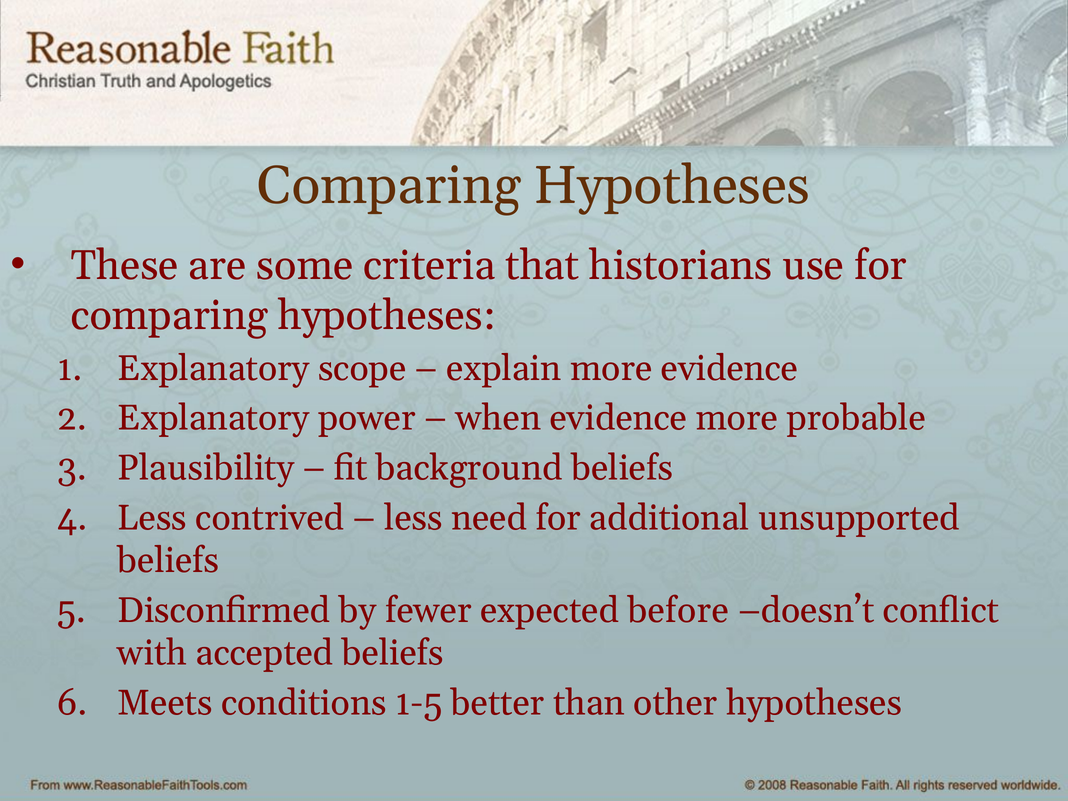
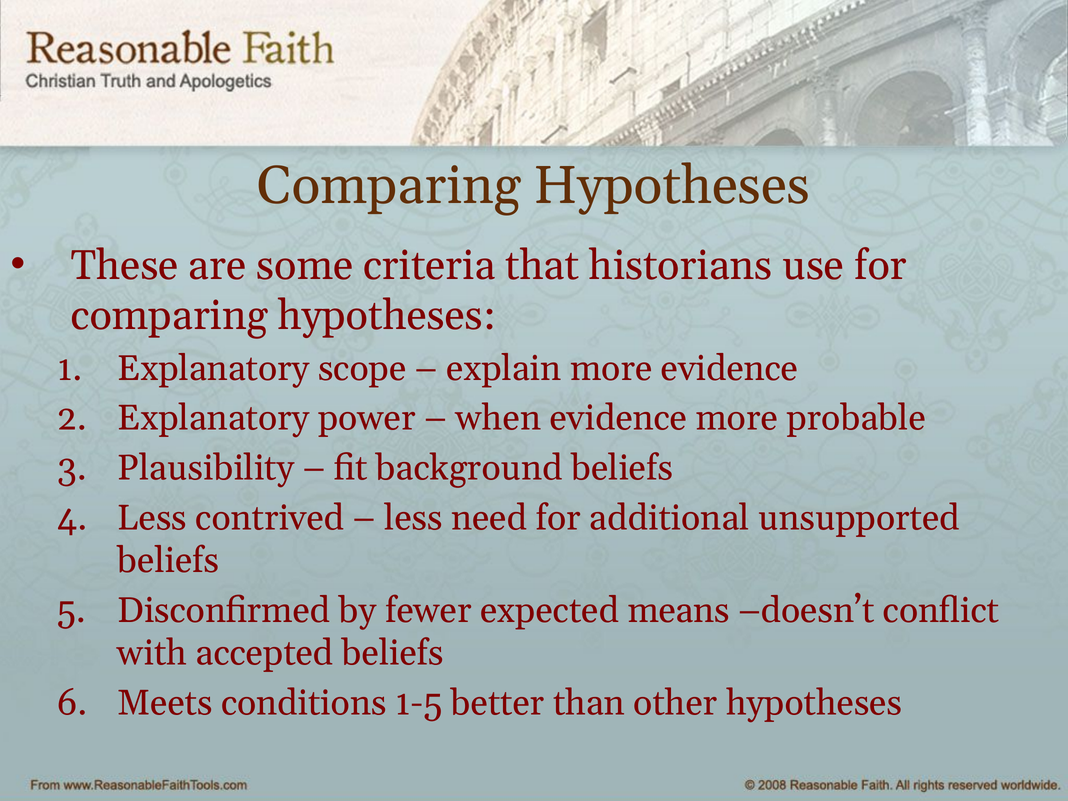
before: before -> means (679, 610)
